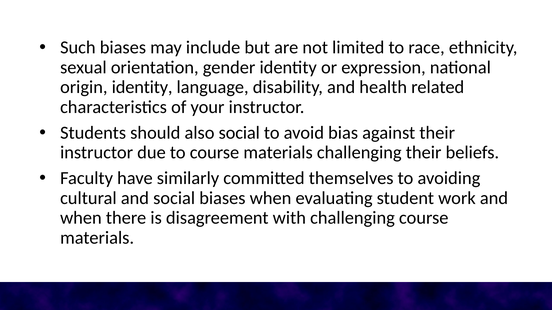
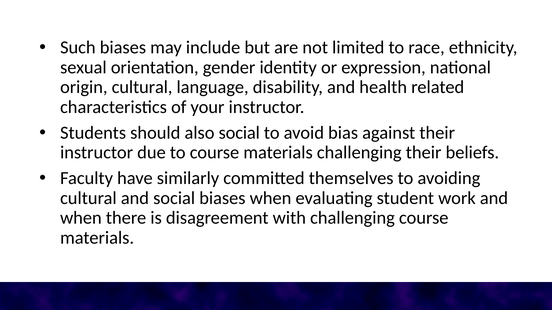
origin identity: identity -> cultural (142, 87)
